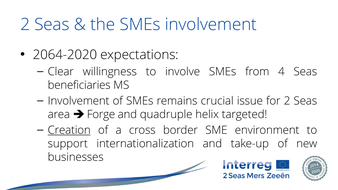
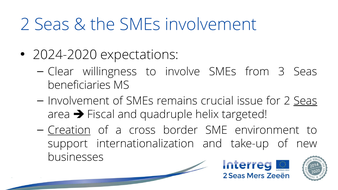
2064-2020: 2064-2020 -> 2024-2020 (65, 55)
4: 4 -> 3 (281, 72)
Seas underline: none -> present (305, 101)
Forge: Forge -> Fiscal (101, 114)
